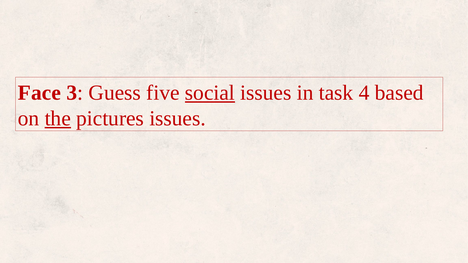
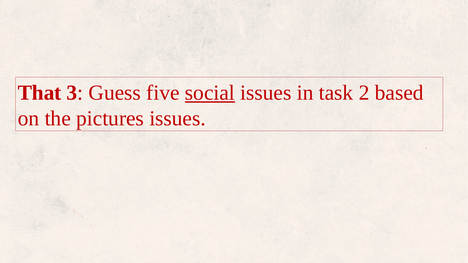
Face: Face -> That (40, 93)
4: 4 -> 2 (364, 93)
the underline: present -> none (58, 119)
